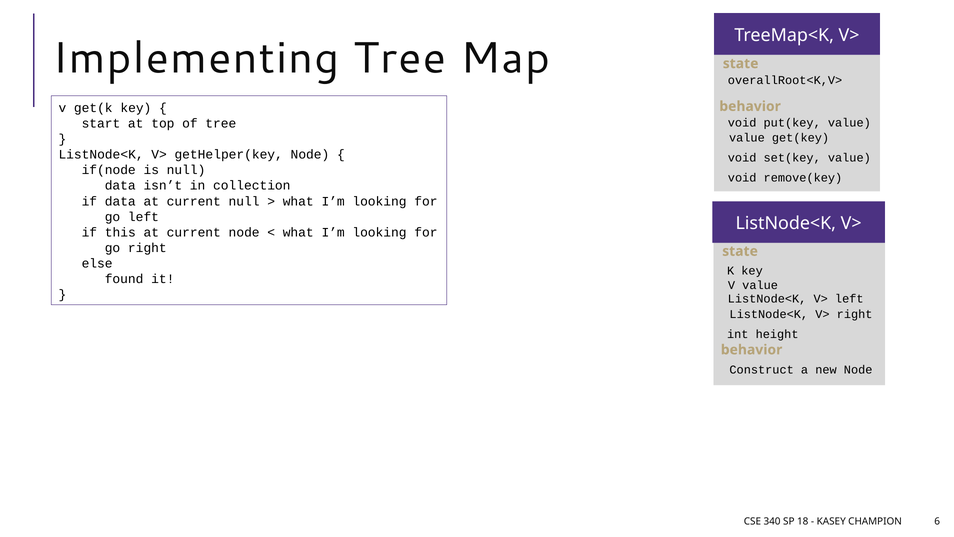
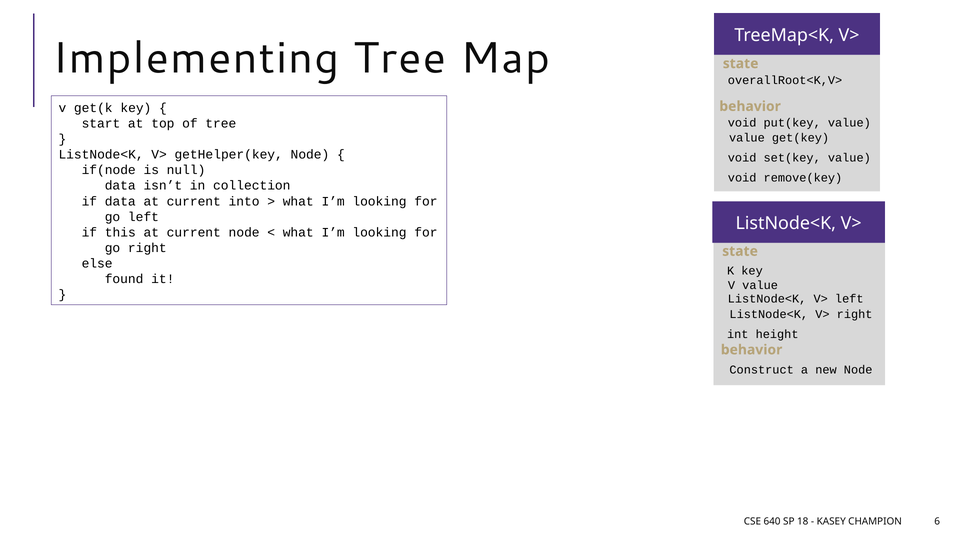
current null: null -> into (244, 201)
340: 340 -> 640 (772, 521)
